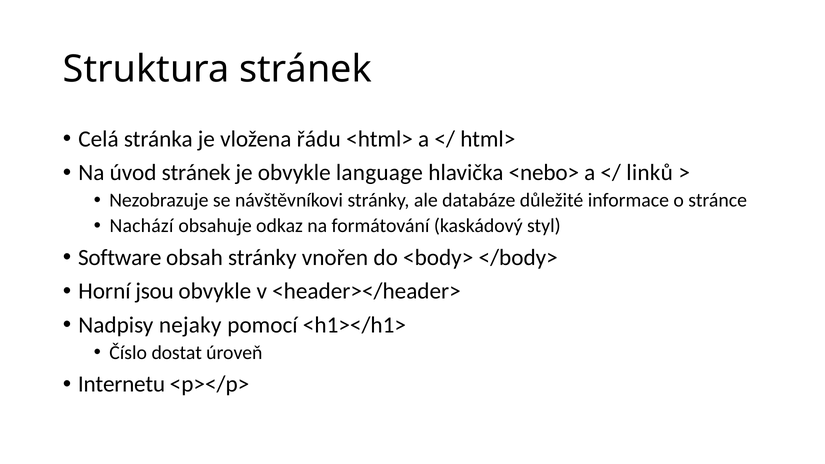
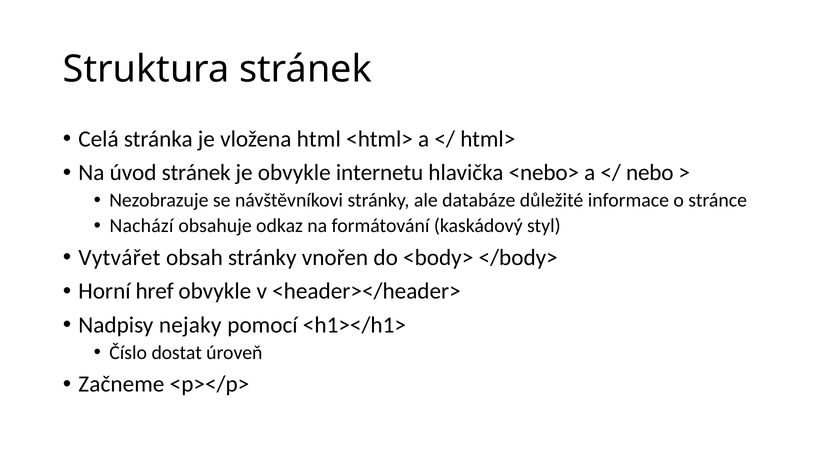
řádu: řádu -> html (319, 139)
language: language -> internetu (380, 173)
linků: linků -> nebo (650, 173)
Software: Software -> Vytvářet (119, 258)
jsou: jsou -> href (155, 291)
Internetu: Internetu -> Začneme (121, 384)
